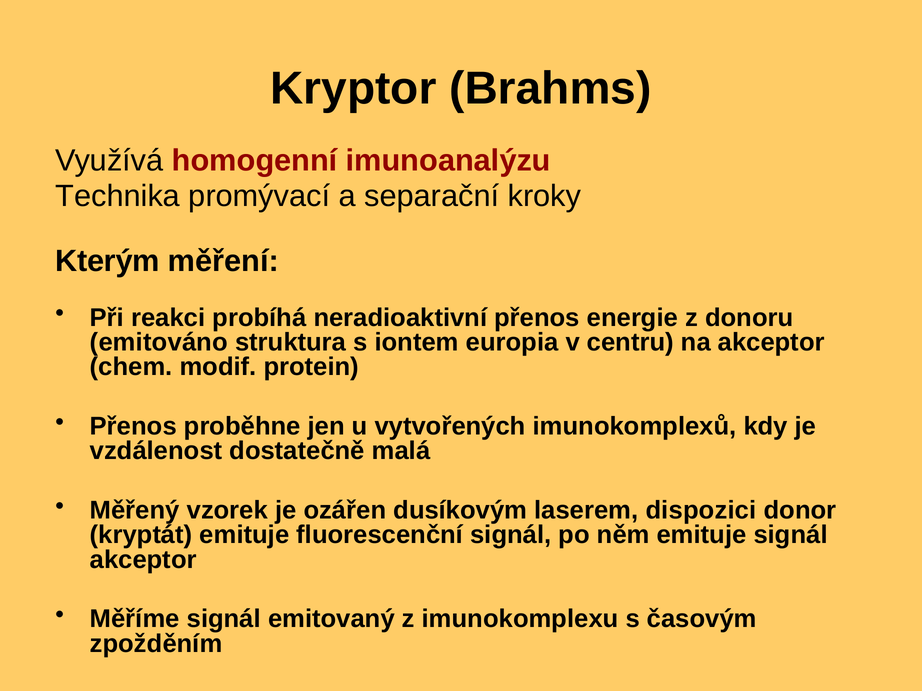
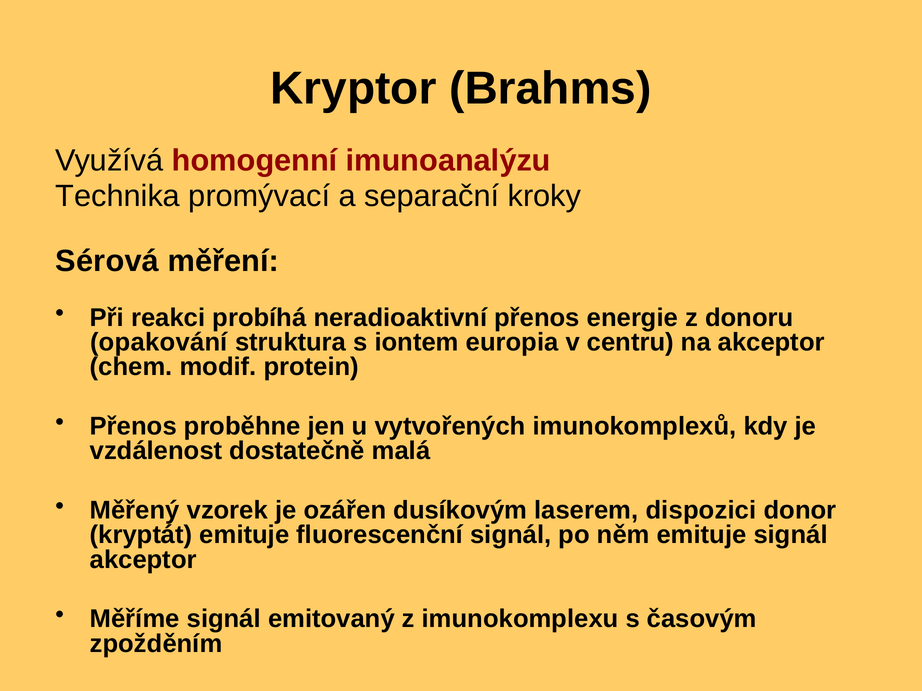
Kterým: Kterým -> Sérová (107, 261)
emitováno: emitováno -> opakování (159, 343)
